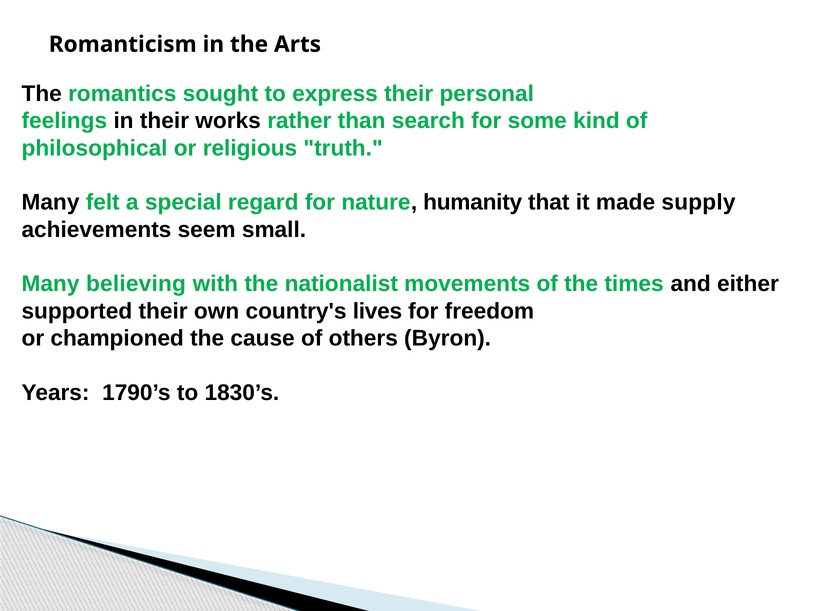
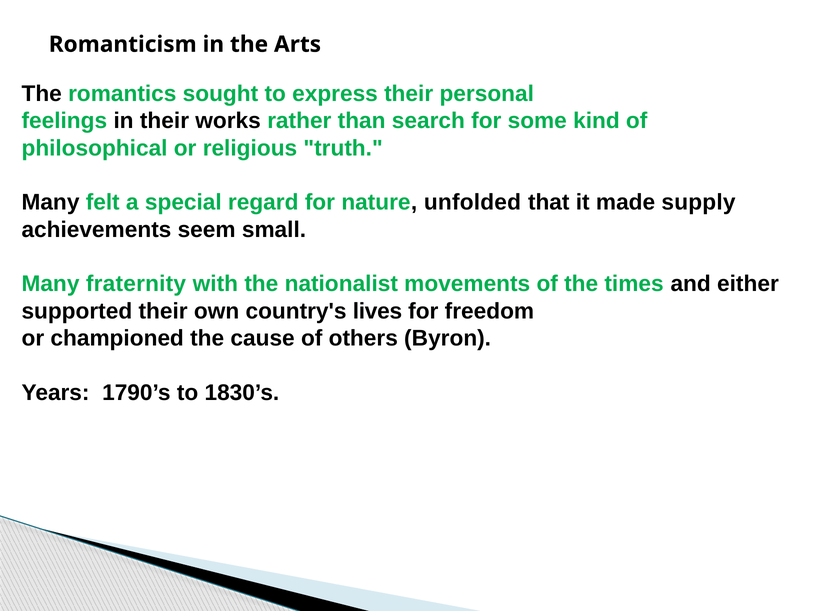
humanity: humanity -> unfolded (472, 203)
believing: believing -> fraternity (136, 284)
